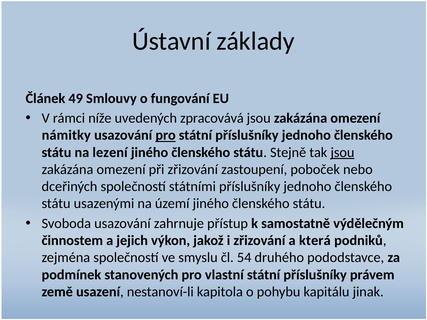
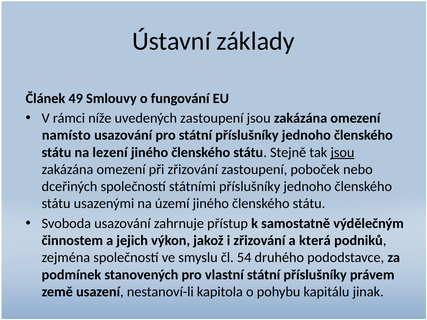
uvedených zpracovává: zpracovává -> zastoupení (212, 118)
námitky: námitky -> namísto (66, 135)
pro underline: present -> none (166, 135)
